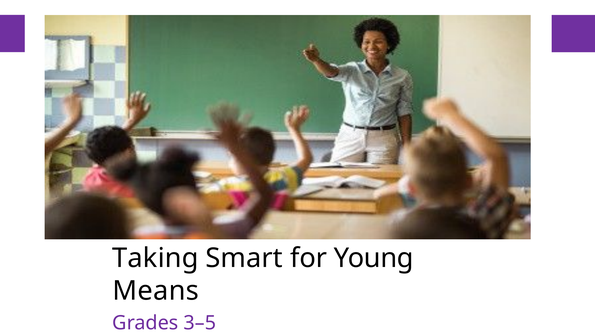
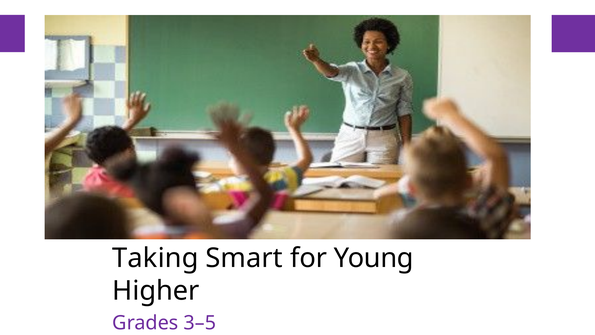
Means: Means -> Higher (156, 291)
